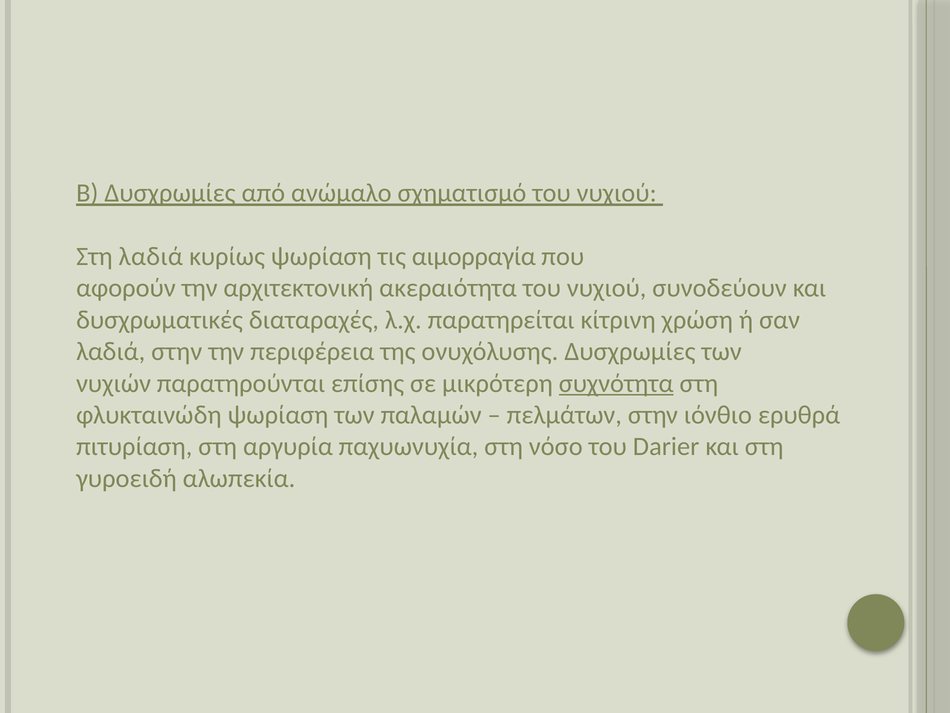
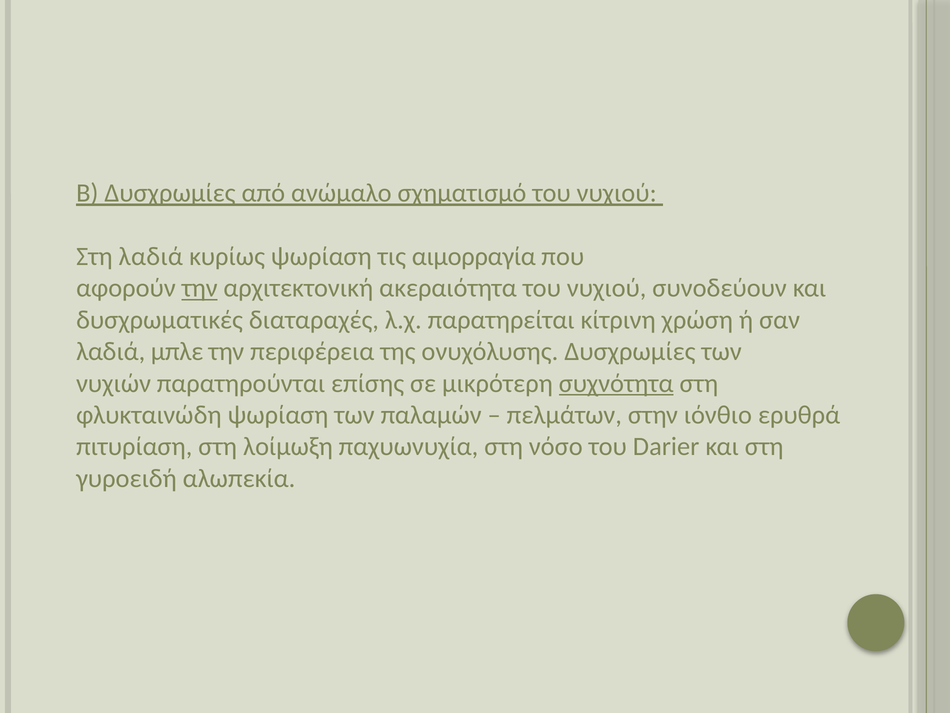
την underline: none -> present (200, 288)
λαδιά στην: στην -> μπλε (177, 351)
αργυρία: αργυρία -> λοίμωξη (288, 446)
